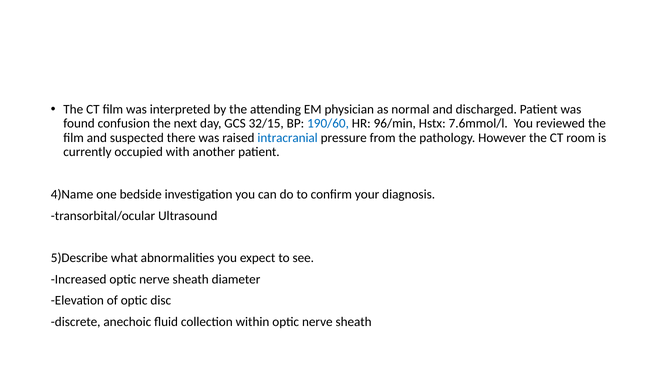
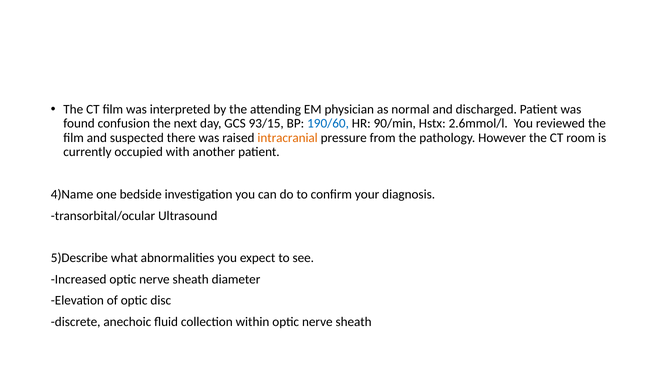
32/15: 32/15 -> 93/15 (266, 124)
96/min: 96/min -> 90/min (395, 124)
7.6mmol/l: 7.6mmol/l -> 2.6mmol/l (478, 124)
intracranial colour: blue -> orange (288, 138)
